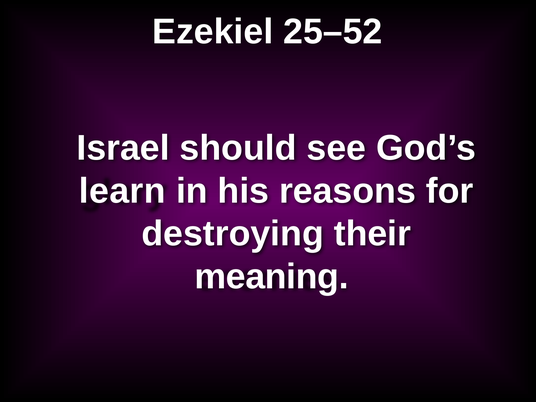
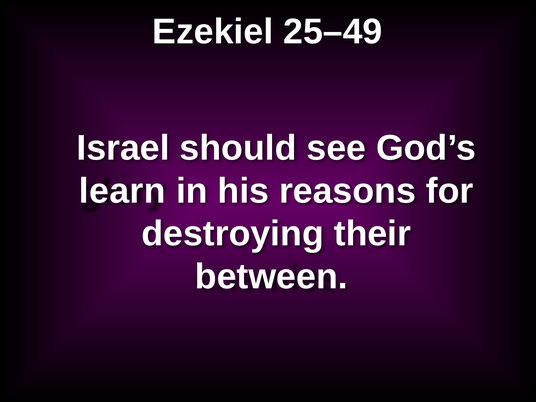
25–52: 25–52 -> 25–49 (333, 32)
meaning: meaning -> between (271, 277)
